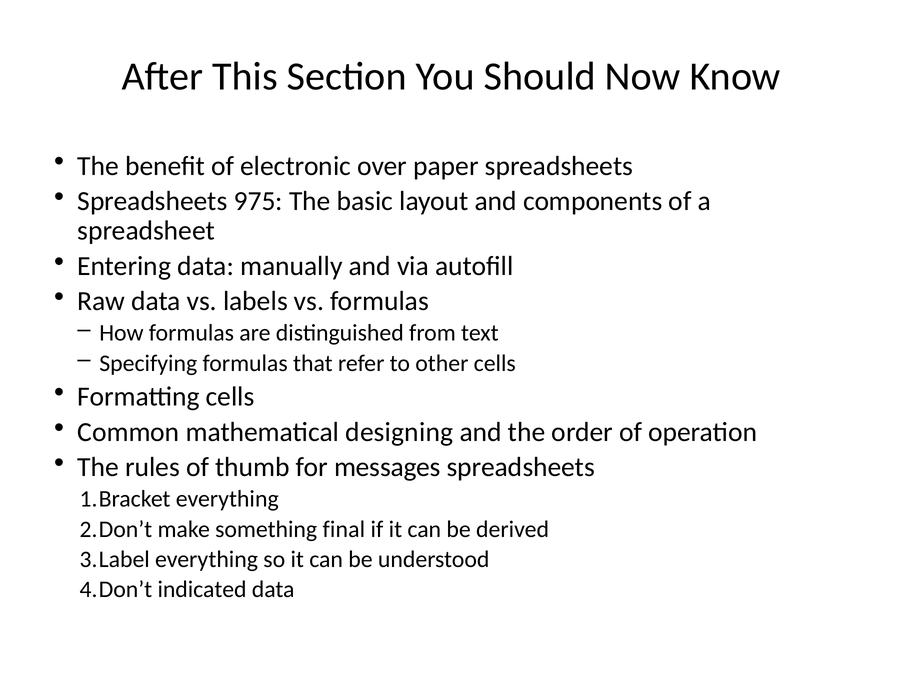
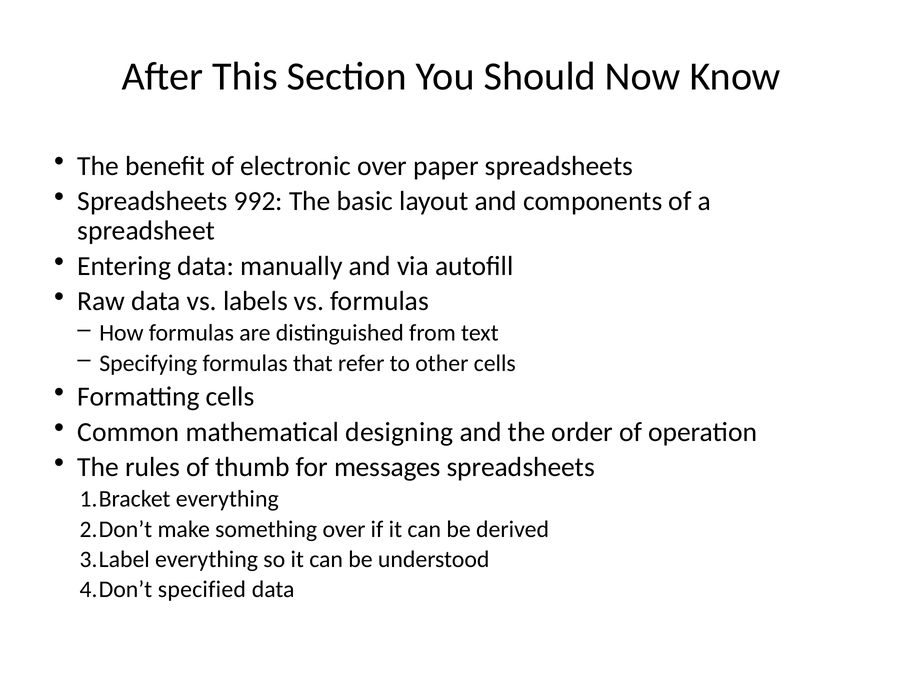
975: 975 -> 992 (258, 201)
something final: final -> over (344, 529)
indicated: indicated -> specified (202, 590)
